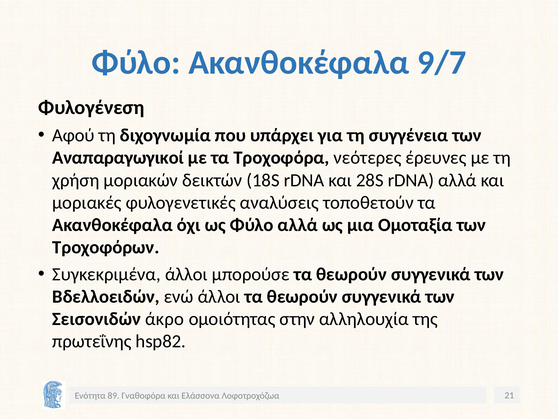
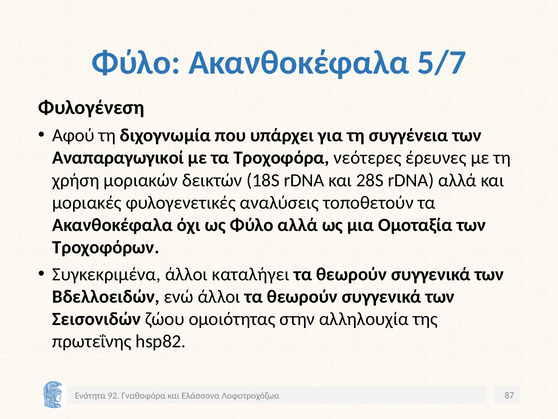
9/7: 9/7 -> 5/7 (442, 62)
μπορούσε: μπορούσε -> καταλήγει (251, 274)
άκρο: άκρο -> ζώου (165, 319)
89: 89 -> 92 (114, 395)
21: 21 -> 87 (509, 395)
